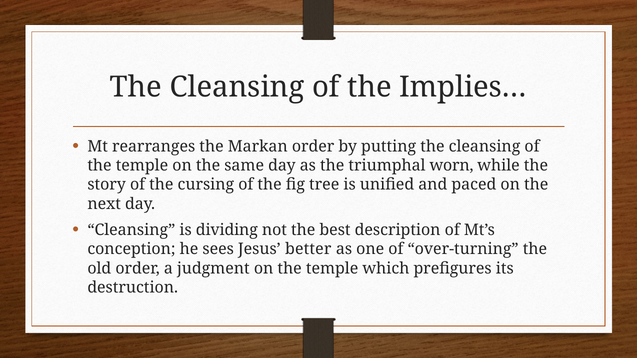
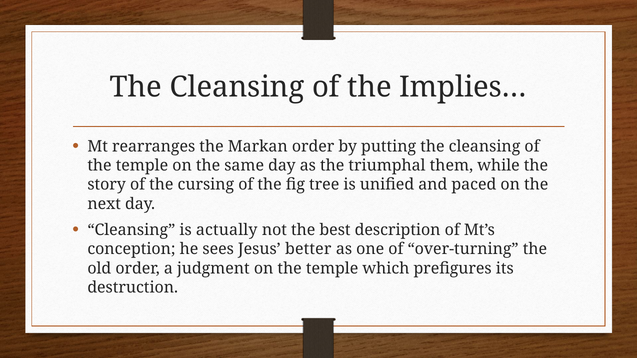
worn: worn -> them (451, 166)
dividing: dividing -> actually (227, 230)
